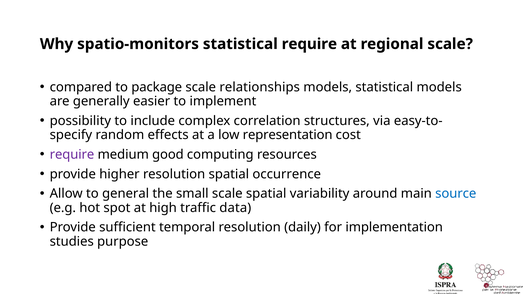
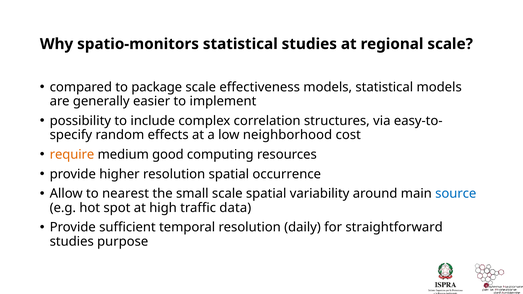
statistical require: require -> studies (309, 44)
relationships: relationships -> effectiveness (260, 87)
representation: representation -> neighborhood (288, 135)
require colour: purple -> orange (72, 155)
general: general -> nearest (126, 194)
implementation: implementation -> straightforward (394, 227)
